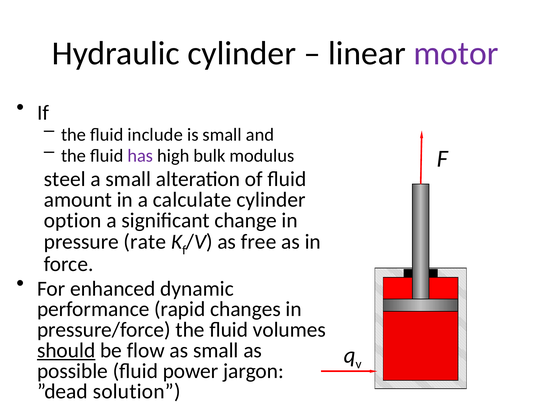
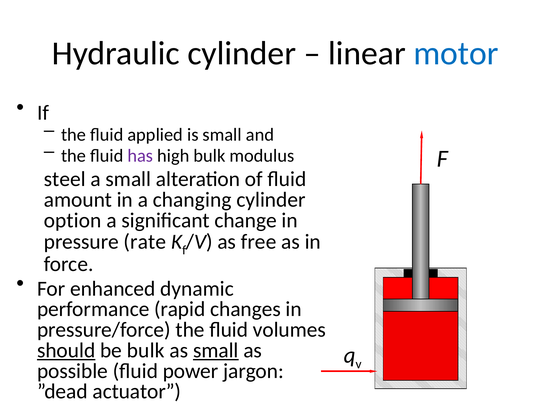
motor colour: purple -> blue (456, 53)
include: include -> applied (155, 135)
calculate: calculate -> changing (192, 200)
be flow: flow -> bulk (146, 351)
small underline: none -> present (216, 351)
solution: solution -> actuator (137, 392)
